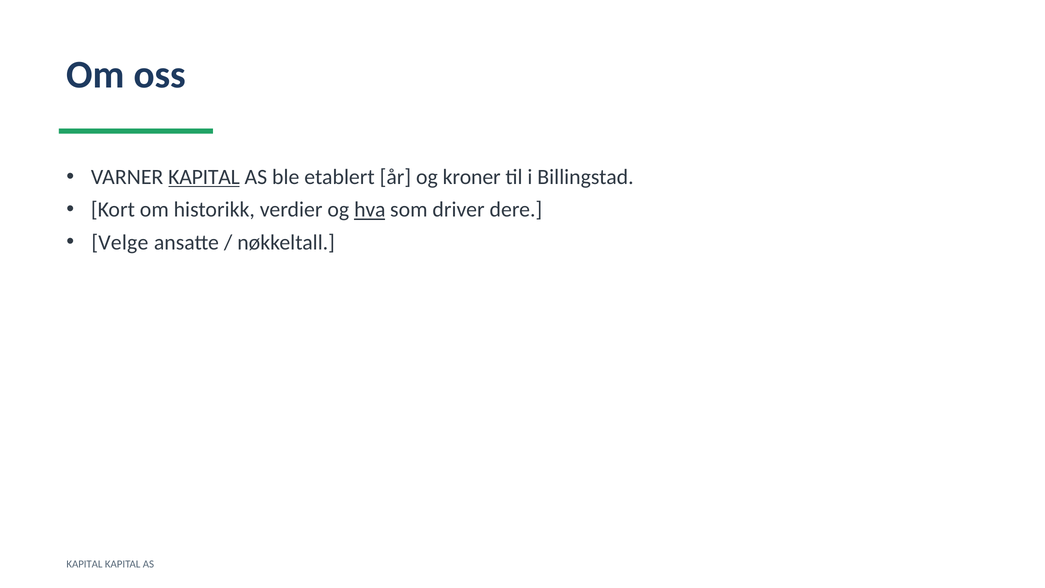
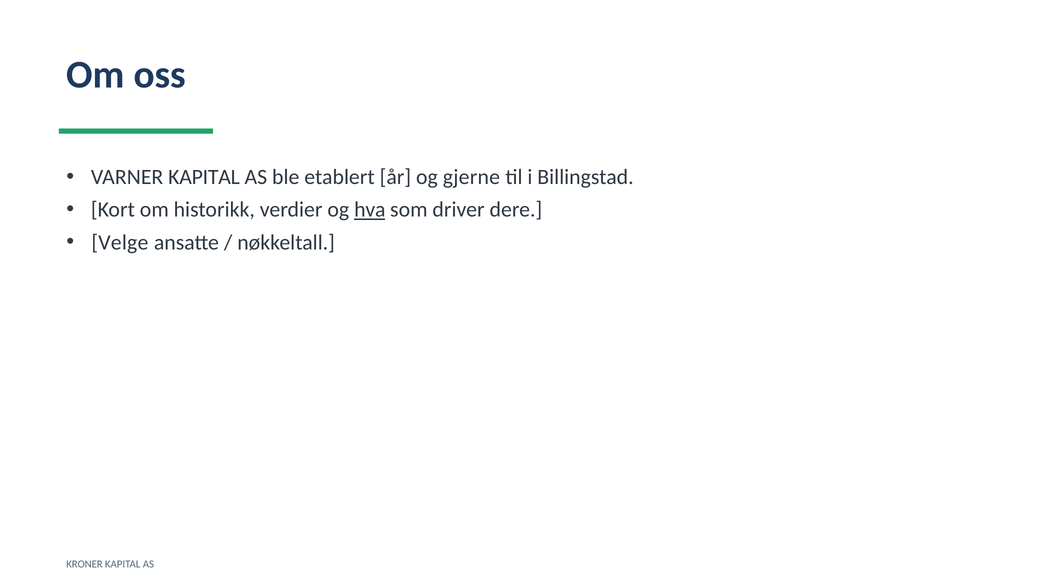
KAPITAL underline: present -> none (204, 177)
kroner: kroner -> gjerne (471, 177)
KAPITAL: KAPITAL -> KRONER (85, 564)
